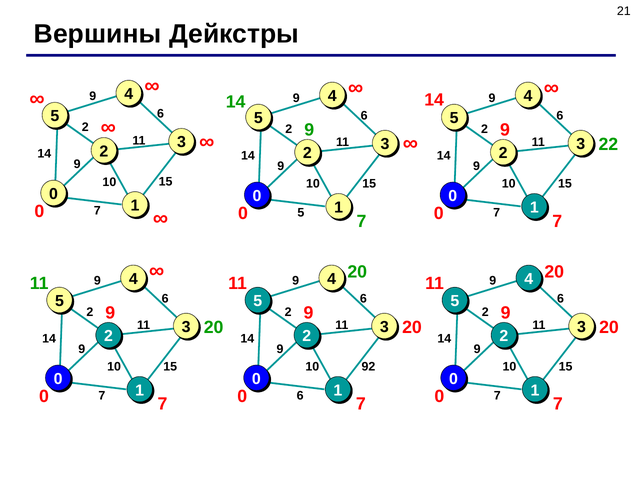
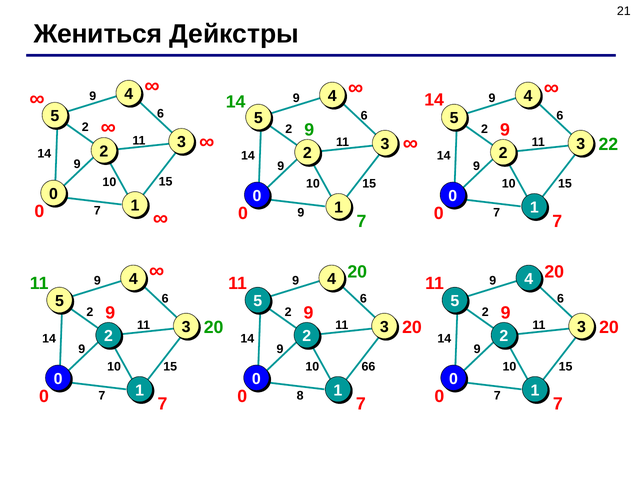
Вершины: Вершины -> Жениться (98, 34)
5: 5 -> 9 (301, 213)
92: 92 -> 66 (368, 367)
0 6: 6 -> 8 (300, 396)
